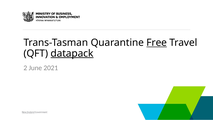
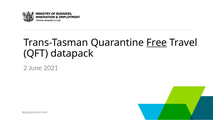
datapack underline: present -> none (72, 53)
